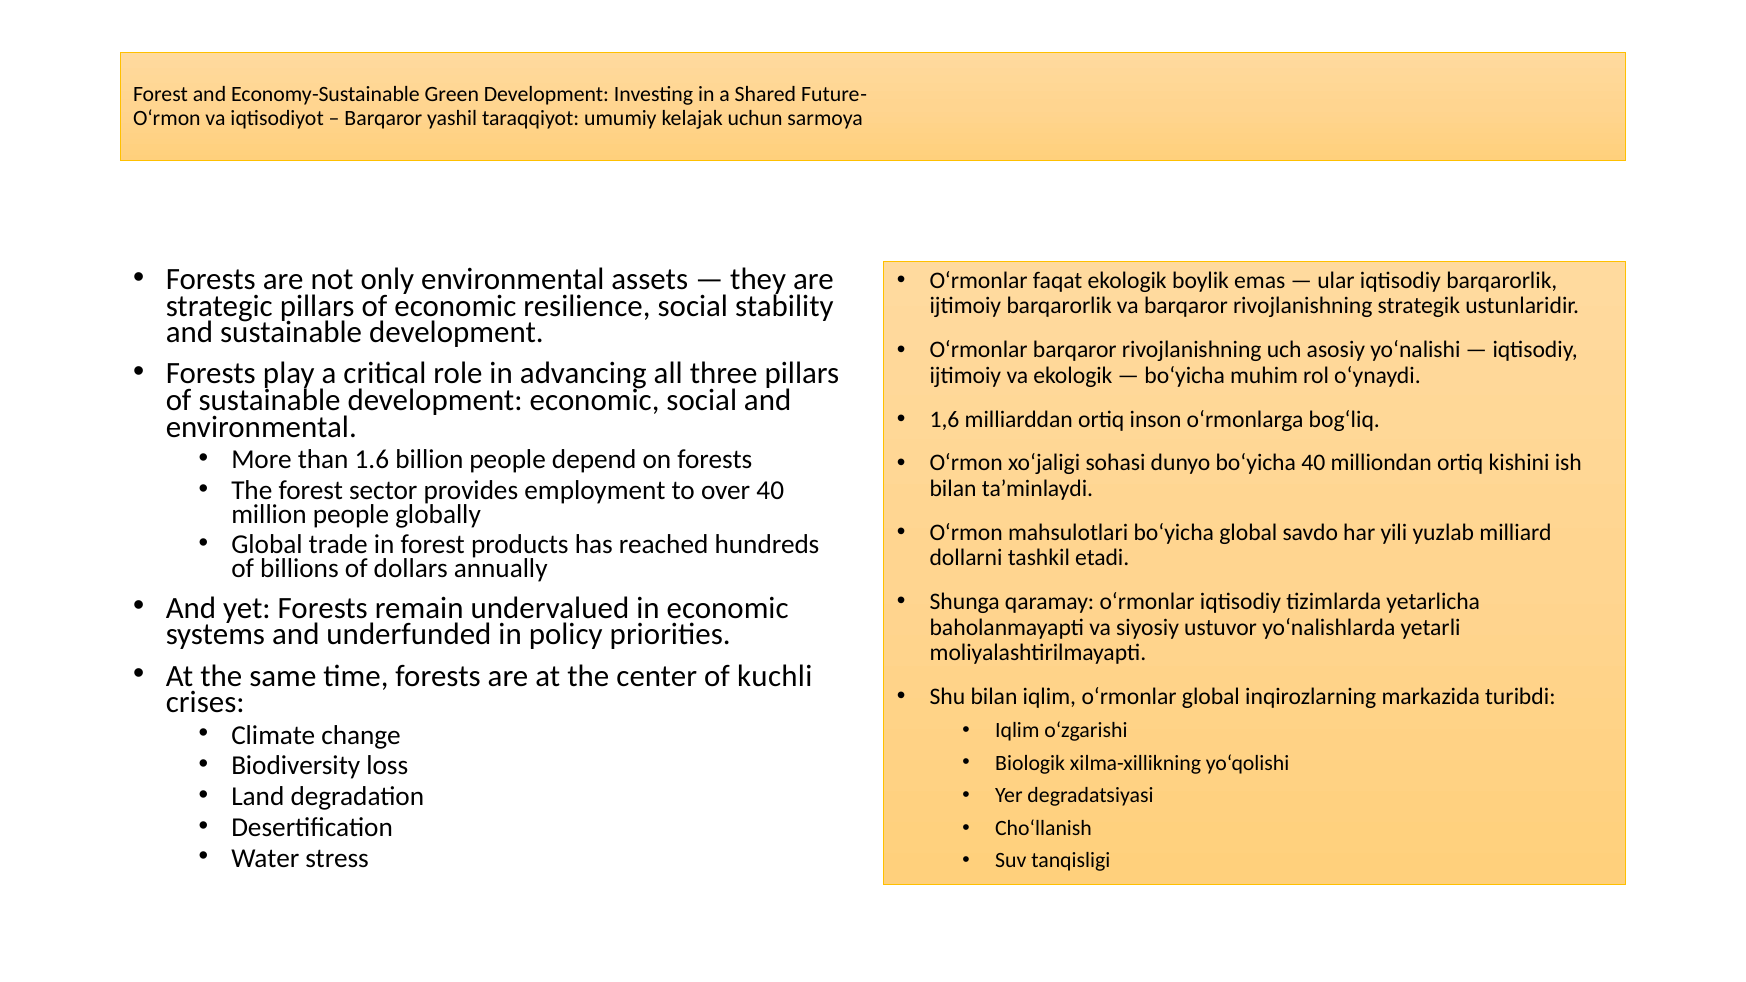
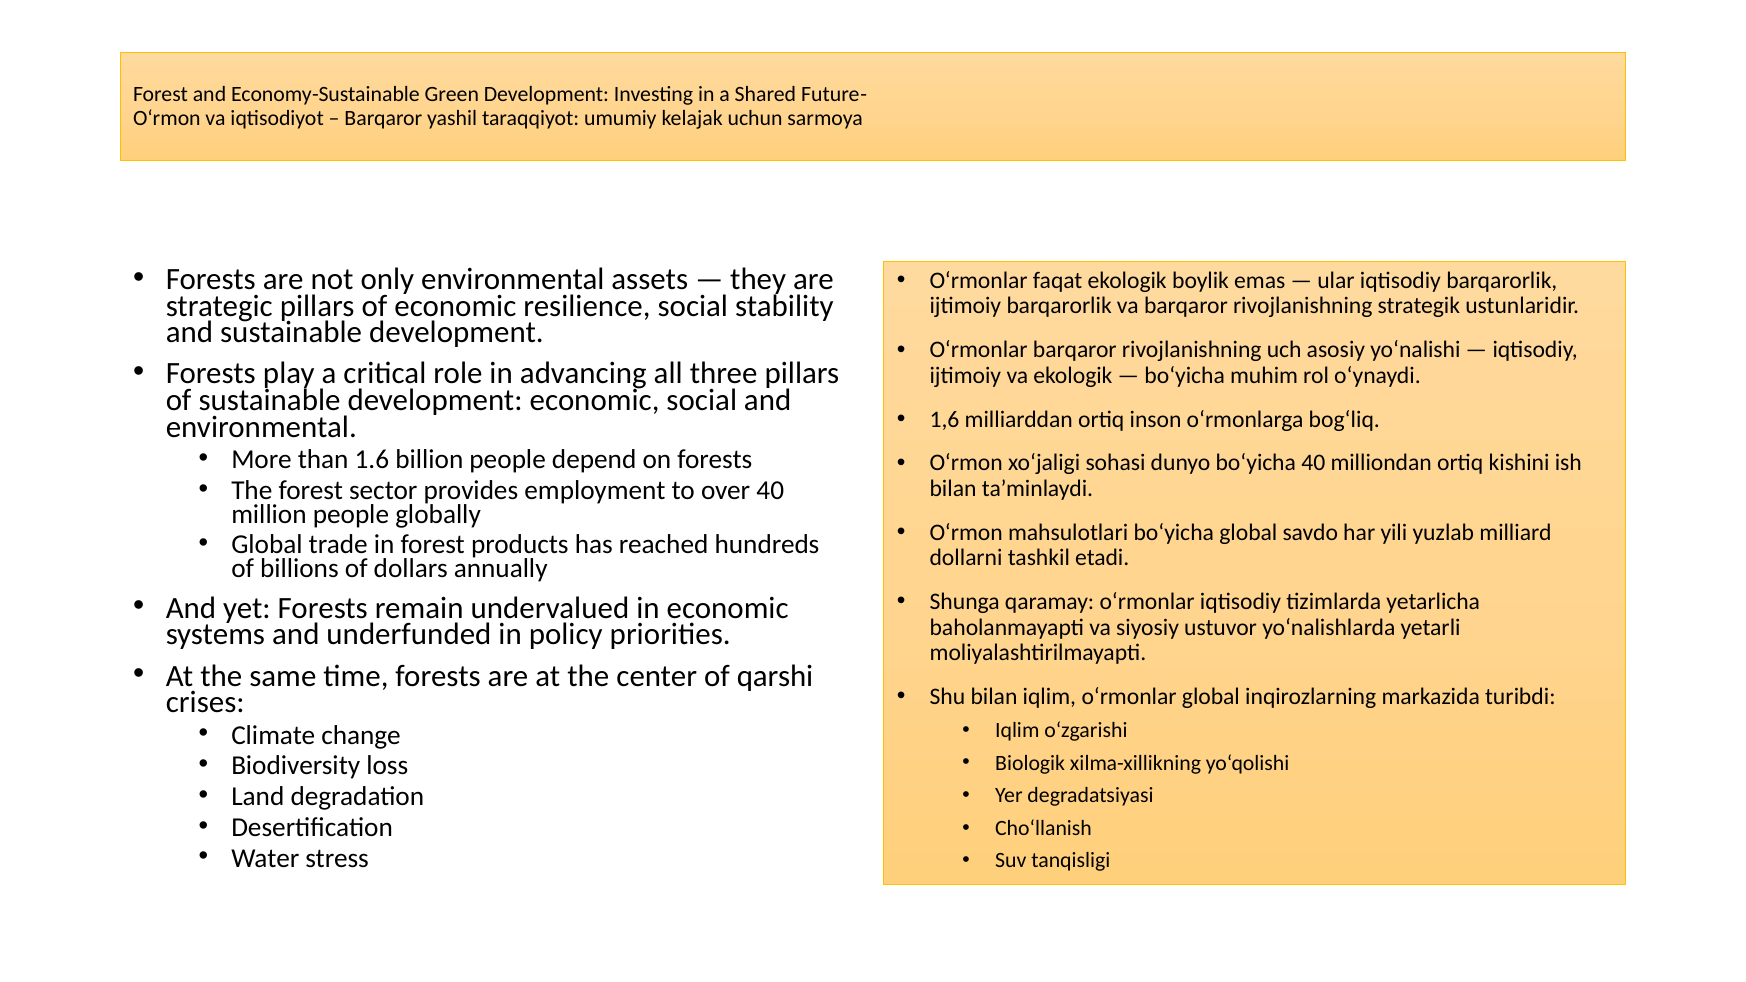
kuchli: kuchli -> qarshi (775, 676)
